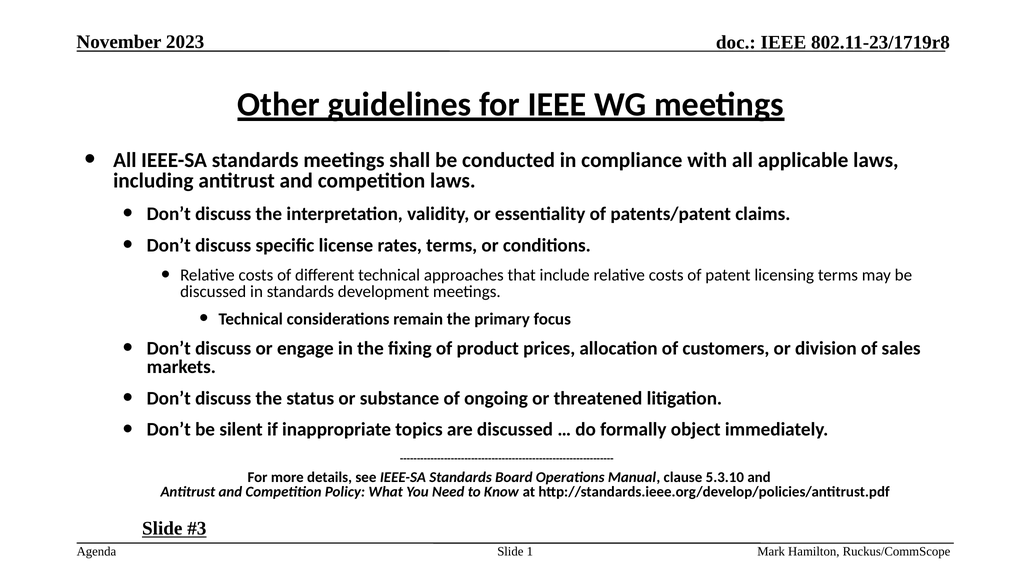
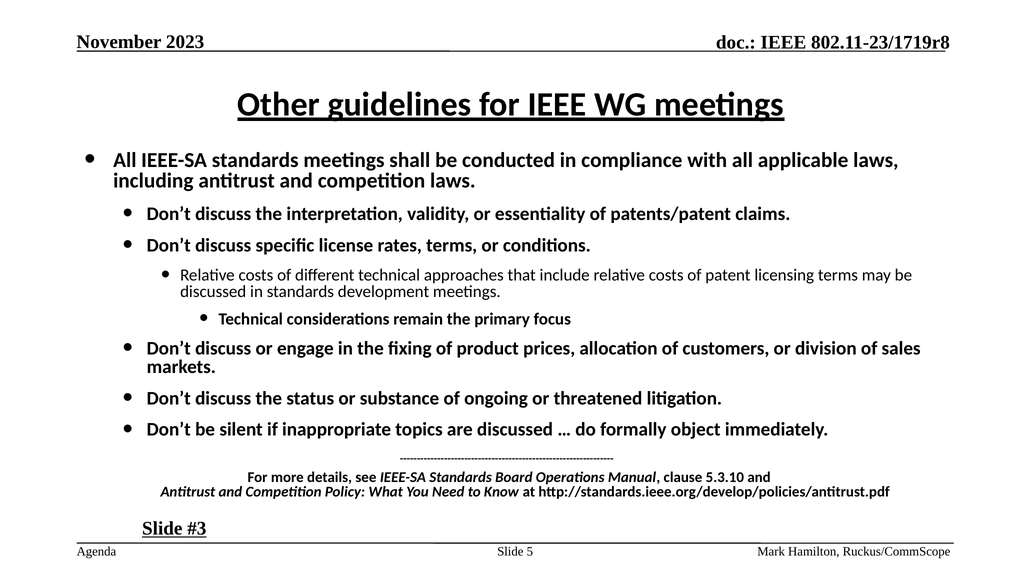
1: 1 -> 5 (530, 551)
